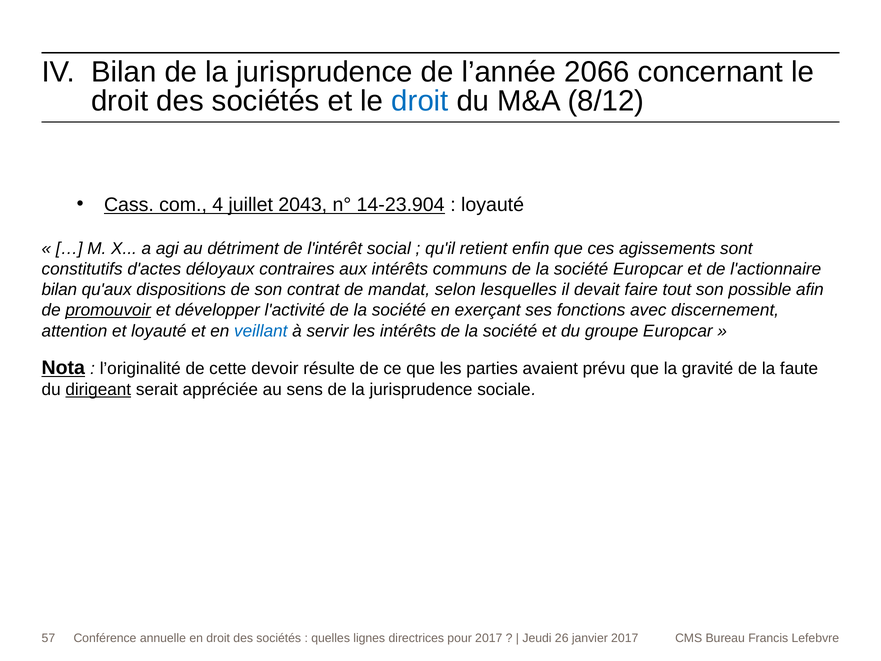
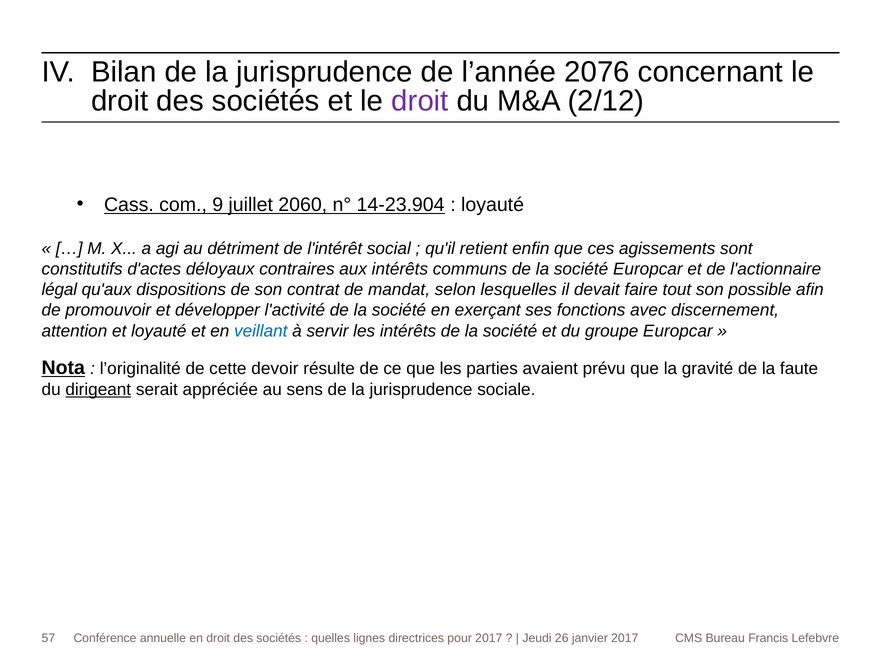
2066: 2066 -> 2076 (597, 72)
droit colour: blue -> purple (420, 101)
8/12: 8/12 -> 2/12 (606, 101)
4: 4 -> 9 (218, 205)
2043: 2043 -> 2060 (303, 205)
bilan: bilan -> légal (59, 290)
promouvoir underline: present -> none (108, 310)
